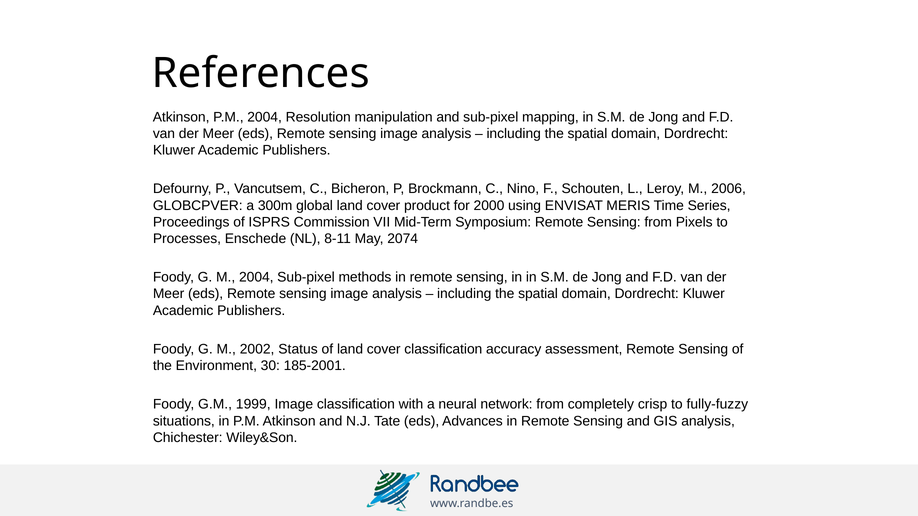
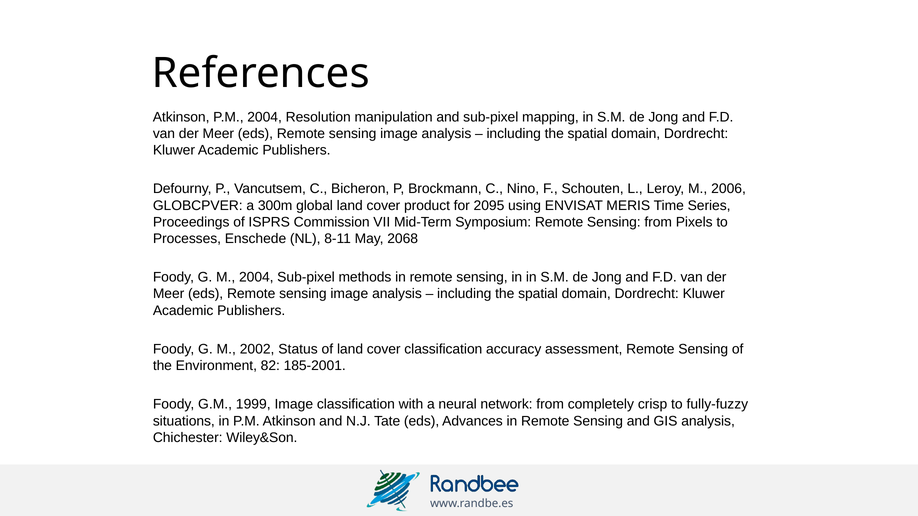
2000: 2000 -> 2095 (489, 206)
2074: 2074 -> 2068 (403, 239)
30: 30 -> 82 (270, 366)
